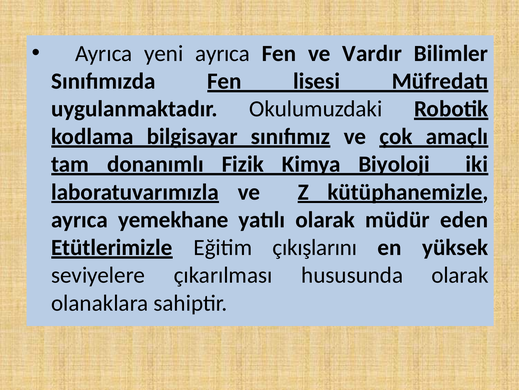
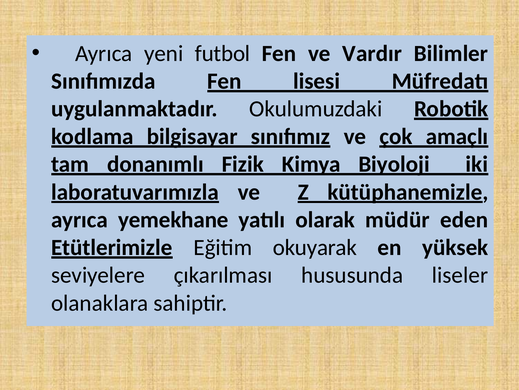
yeni ayrıca: ayrıca -> futbol (223, 53)
çıkışlarını: çıkışlarını -> okuyarak (315, 247)
hususunda olarak: olarak -> liseler (460, 275)
